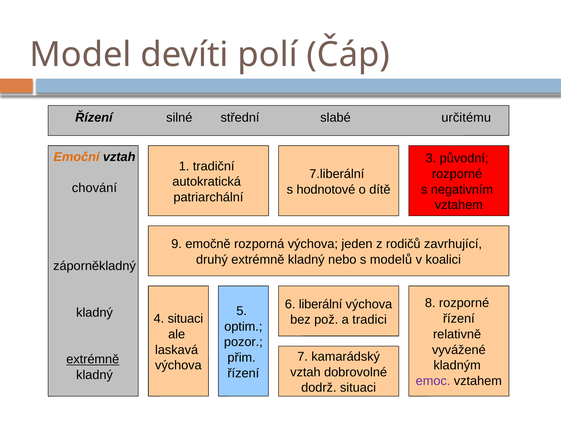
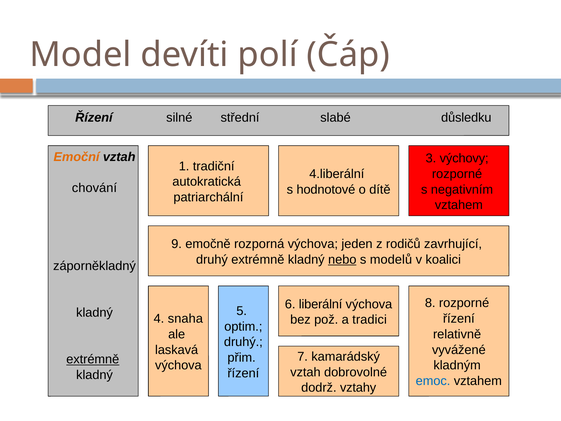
určitému: určitému -> důsledku (466, 118)
původní: původní -> výchovy (464, 158)
7.liberální: 7.liberální -> 4.liberální (337, 174)
nebo underline: none -> present (342, 259)
4 situaci: situaci -> snaha (185, 318)
pozor: pozor -> druhý (243, 342)
emoc colour: purple -> blue (433, 381)
dodrž situaci: situaci -> vztahy (358, 387)
